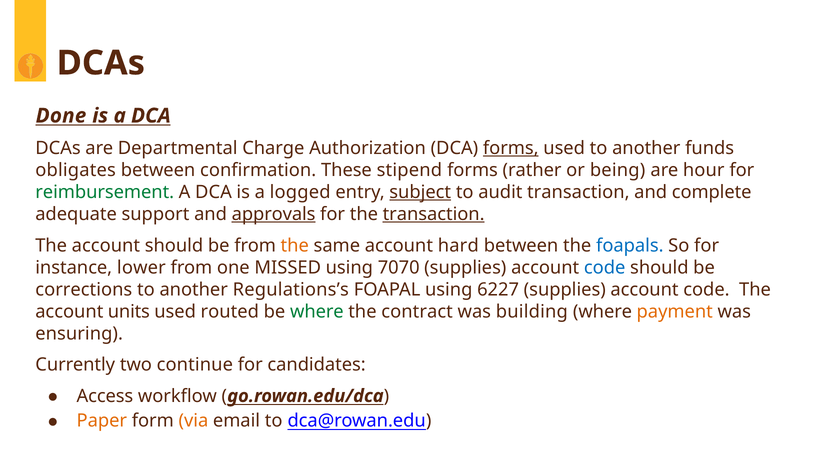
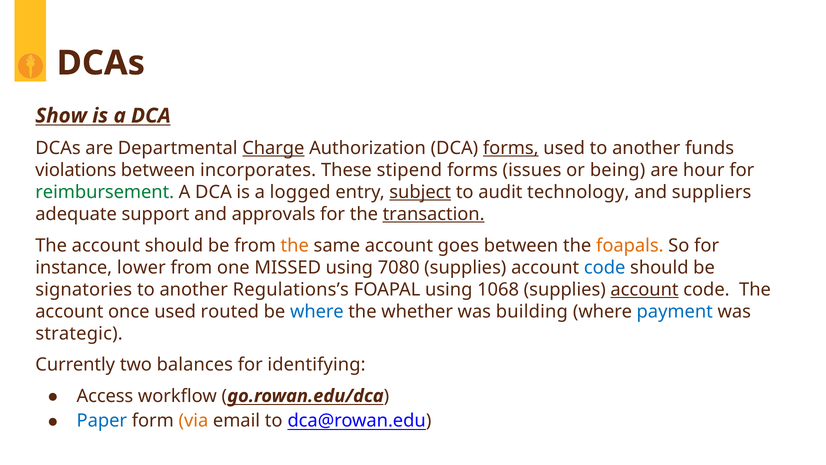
Done: Done -> Show (61, 116)
Charge underline: none -> present (273, 148)
obligates: obligates -> violations (76, 170)
confirmation: confirmation -> incorporates (258, 170)
rather: rather -> issues (532, 170)
audit transaction: transaction -> technology (578, 192)
complete: complete -> suppliers (712, 192)
approvals underline: present -> none (274, 214)
hard: hard -> goes (458, 245)
foapals colour: blue -> orange (630, 245)
7070: 7070 -> 7080 (399, 267)
corrections: corrections -> signatories (84, 289)
6227: 6227 -> 1068 (498, 289)
account underline: none -> present (645, 289)
units: units -> once (129, 311)
where colour: green -> blue (317, 311)
contract: contract -> whether (417, 311)
payment colour: orange -> blue (675, 311)
ensuring: ensuring -> strategic (79, 333)
continue: continue -> balances (195, 365)
candidates: candidates -> identifying (317, 365)
Paper colour: orange -> blue (102, 421)
